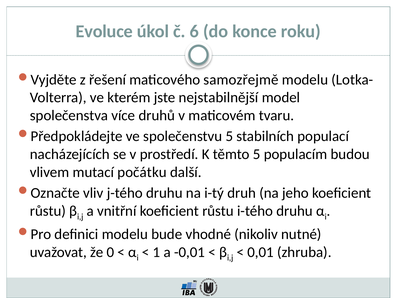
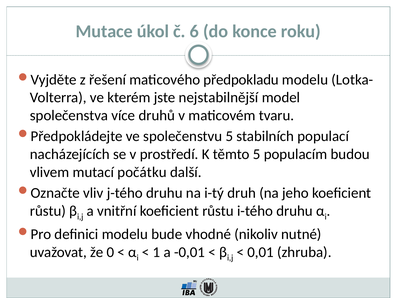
Evoluce: Evoluce -> Mutace (104, 31)
samozřejmě: samozřejmě -> předpokladu (241, 80)
